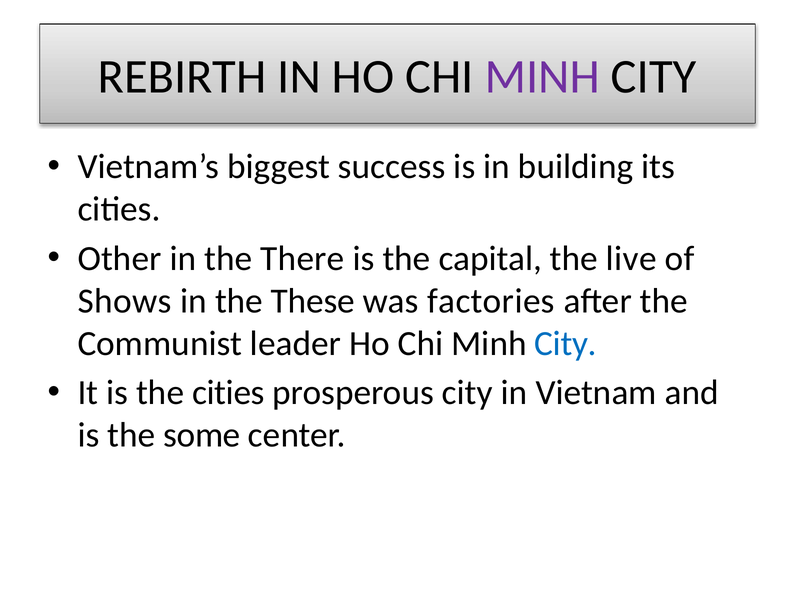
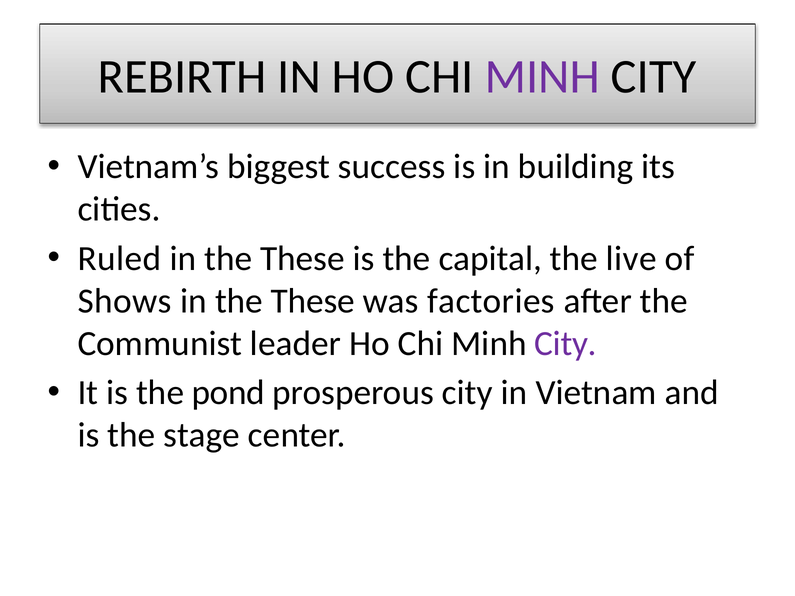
Other: Other -> Ruled (119, 259)
There: There -> These (303, 259)
City colour: blue -> purple (566, 343)
the cities: cities -> pond (228, 393)
some: some -> stage (202, 435)
